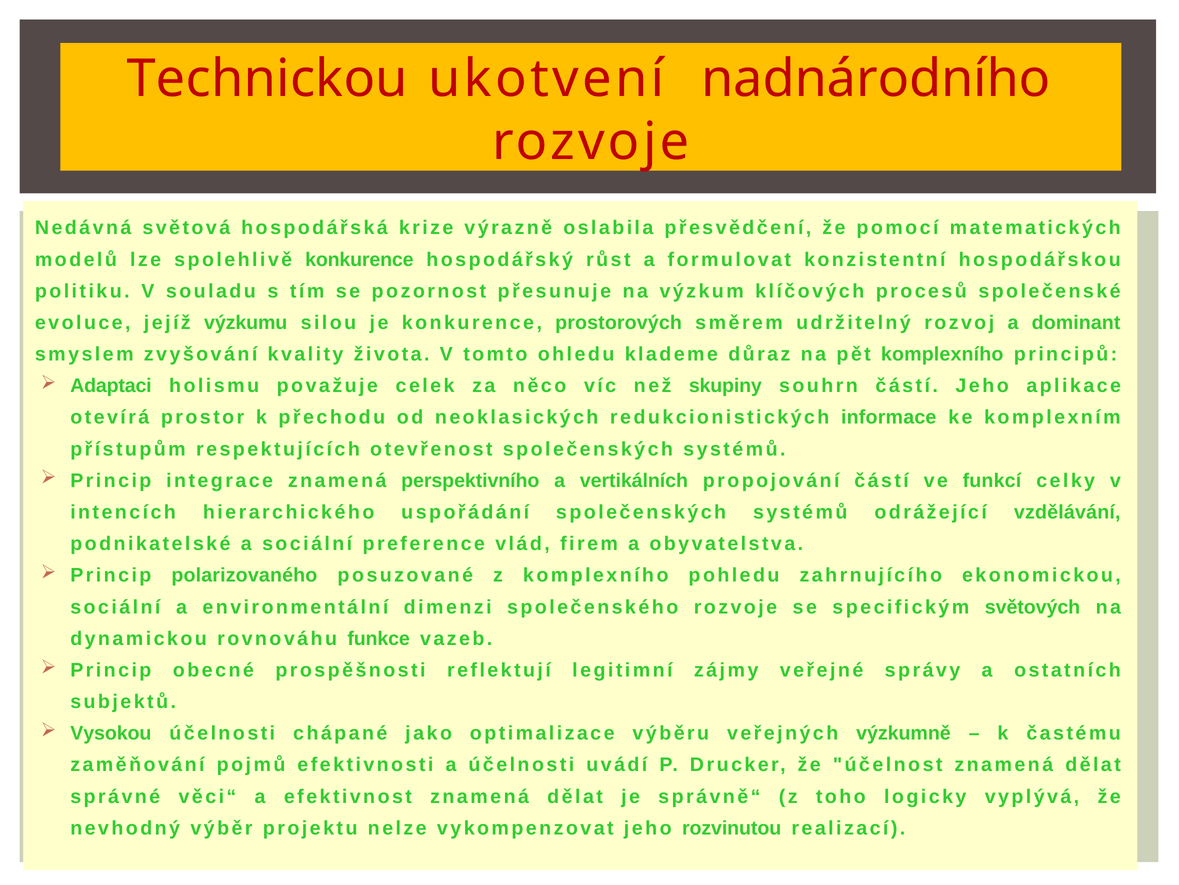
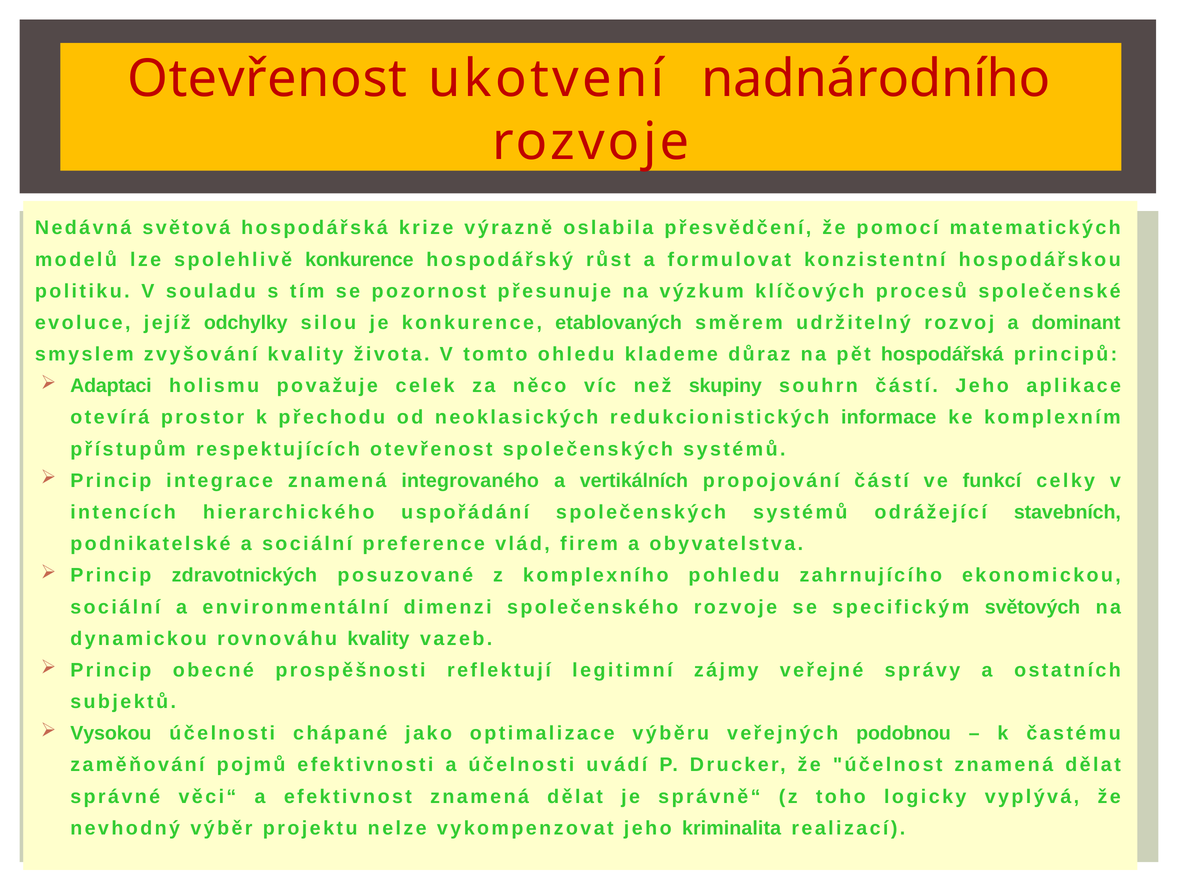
Technickou: Technickou -> Otevřenost (267, 79)
výzkumu: výzkumu -> odchylky (246, 322)
prostorových: prostorových -> etablovaných (619, 322)
pět komplexního: komplexního -> hospodářská (942, 354)
perspektivního: perspektivního -> integrovaného (470, 480)
vzdělávání: vzdělávání -> stavebních (1067, 512)
polarizovaného: polarizovaného -> zdravotnických (244, 575)
rovnováhu funkce: funkce -> kvality (378, 638)
výzkumně: výzkumně -> podobnou (904, 733)
rozvinutou: rozvinutou -> kriminalita (732, 827)
